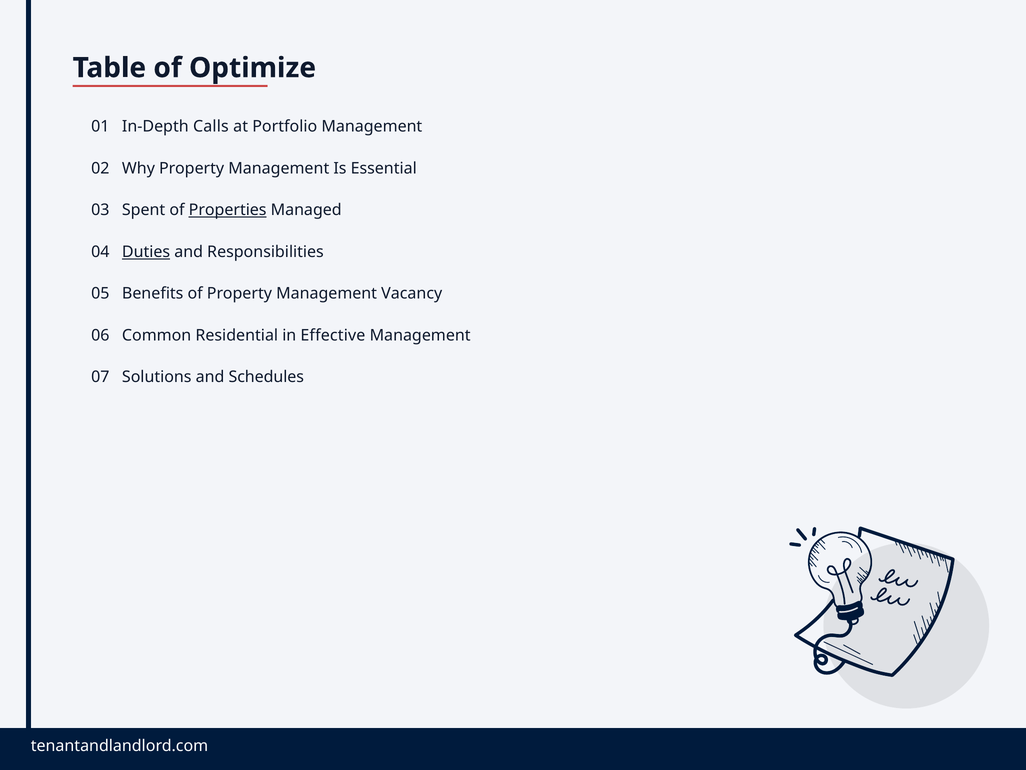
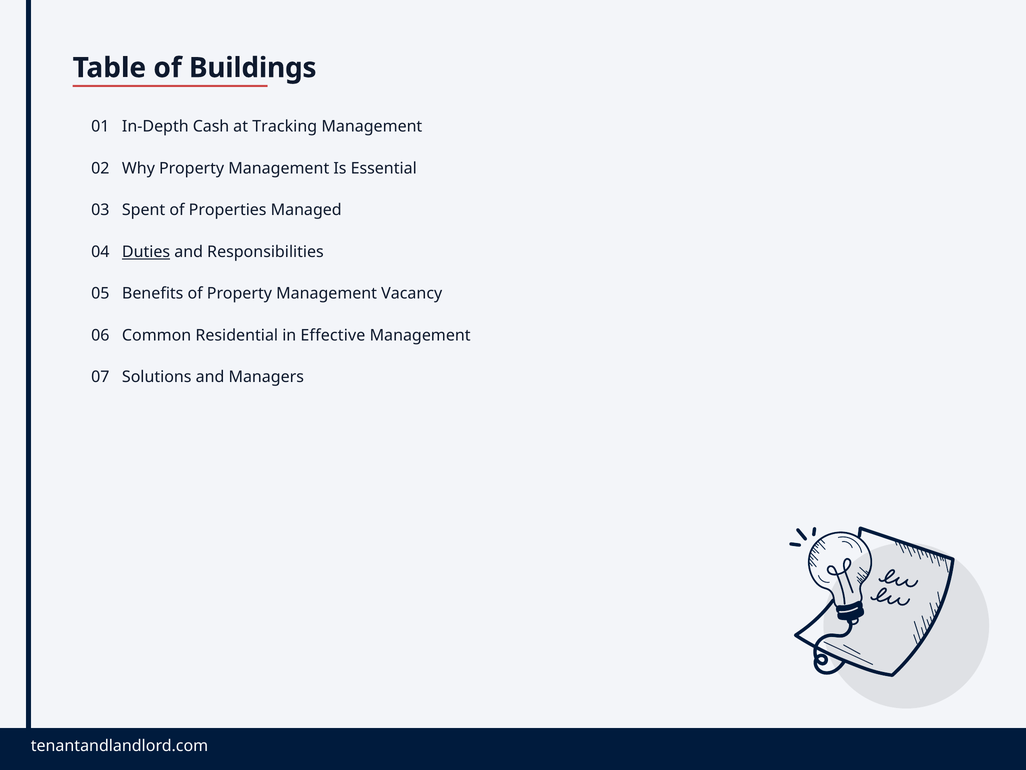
Optimize: Optimize -> Buildings (253, 68)
Calls: Calls -> Cash (211, 127)
Portfolio: Portfolio -> Tracking (285, 127)
Properties underline: present -> none (228, 210)
Schedules: Schedules -> Managers (266, 377)
